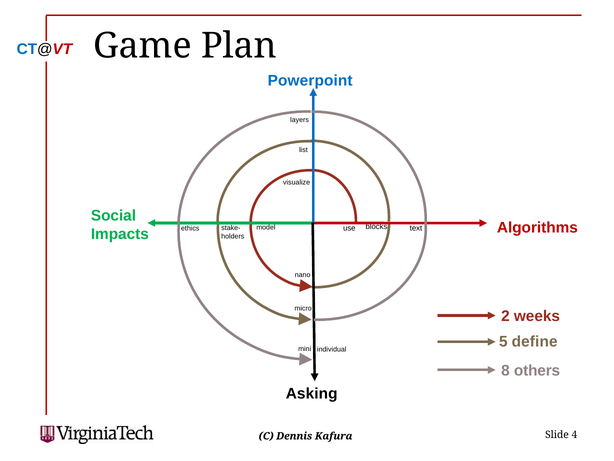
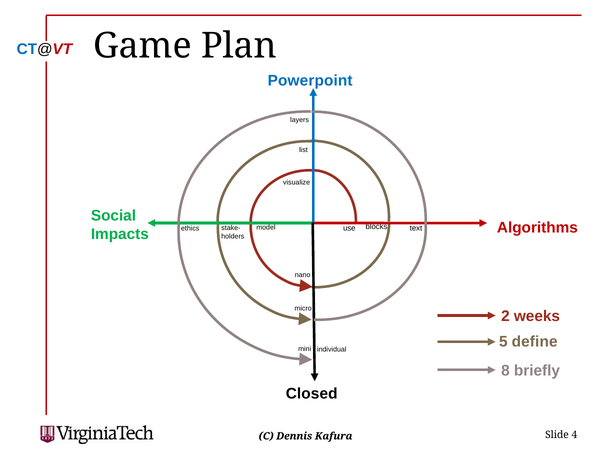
others: others -> briefly (537, 370)
Asking: Asking -> Closed (312, 393)
